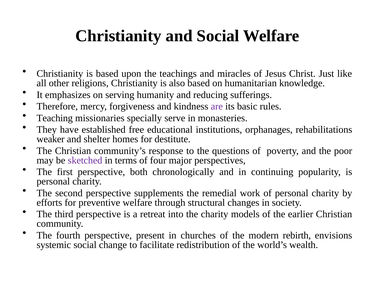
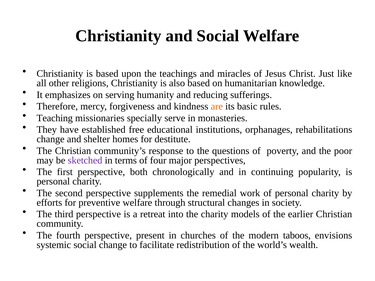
are colour: purple -> orange (217, 107)
weaker: weaker -> change (51, 139)
rebirth: rebirth -> taboos (297, 236)
